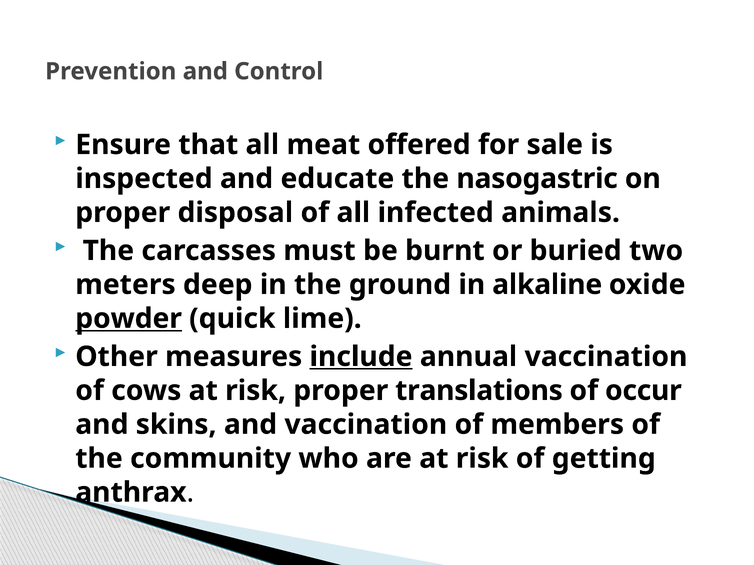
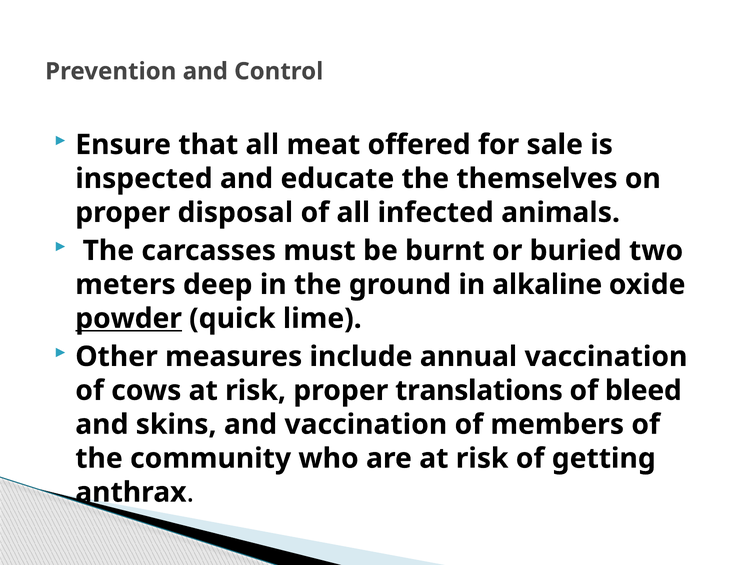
nasogastric: nasogastric -> themselves (537, 179)
include underline: present -> none (361, 357)
occur: occur -> bleed (643, 391)
